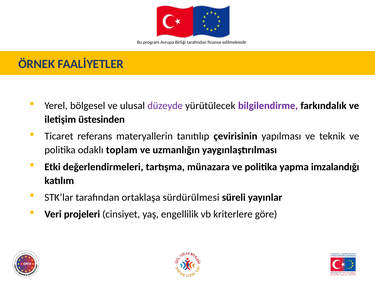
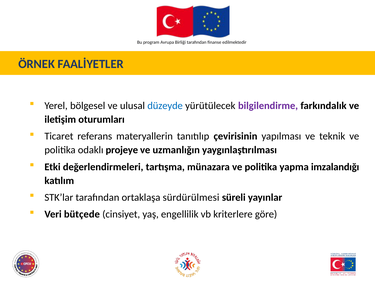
düzeyde colour: purple -> blue (165, 106)
üstesinden: üstesinden -> oturumları (102, 120)
toplam: toplam -> projeye (122, 150)
projeleri: projeleri -> bütçede (82, 215)
